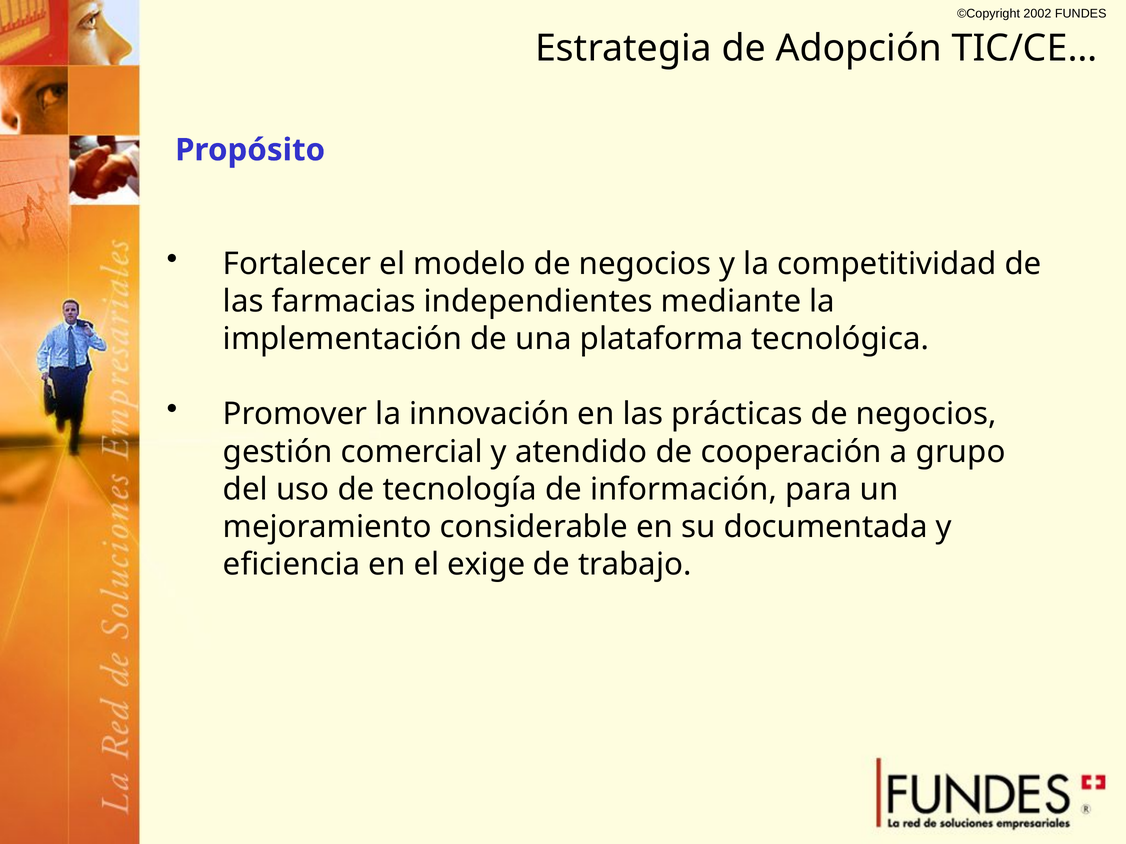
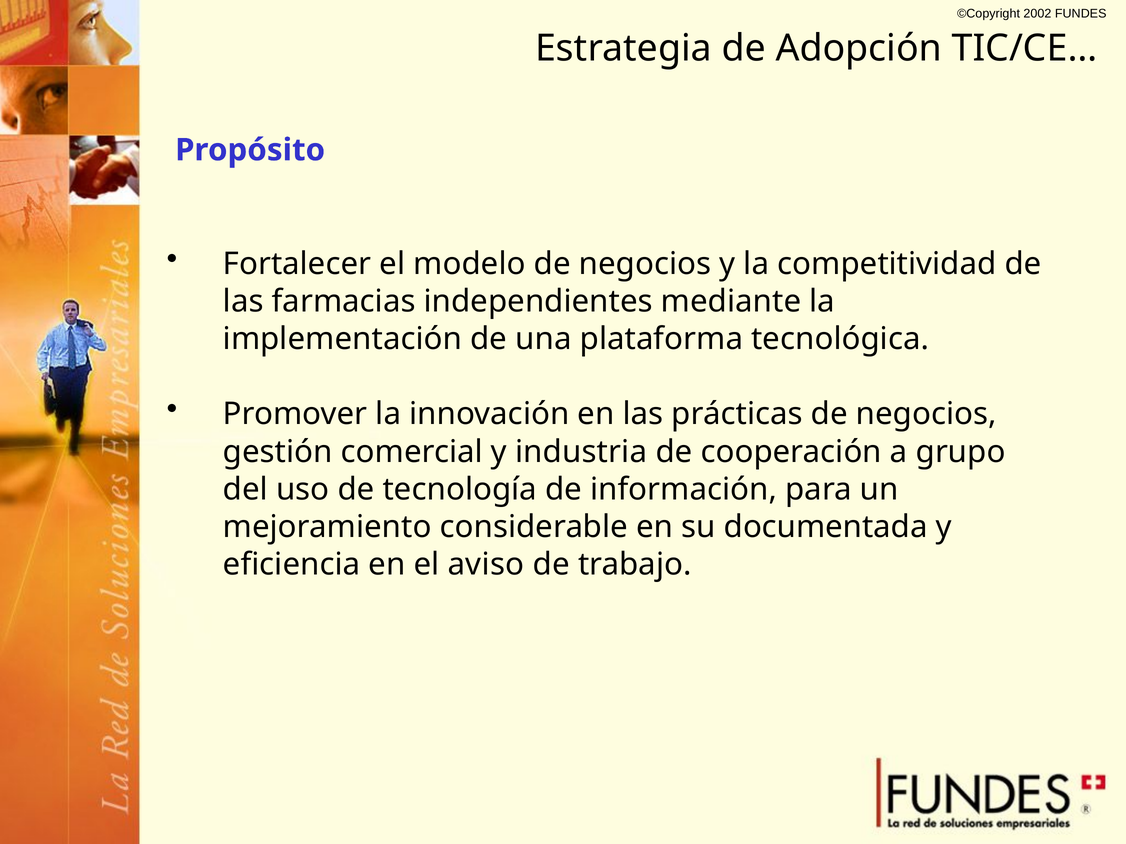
atendido: atendido -> industria (581, 452)
exige: exige -> aviso (486, 565)
